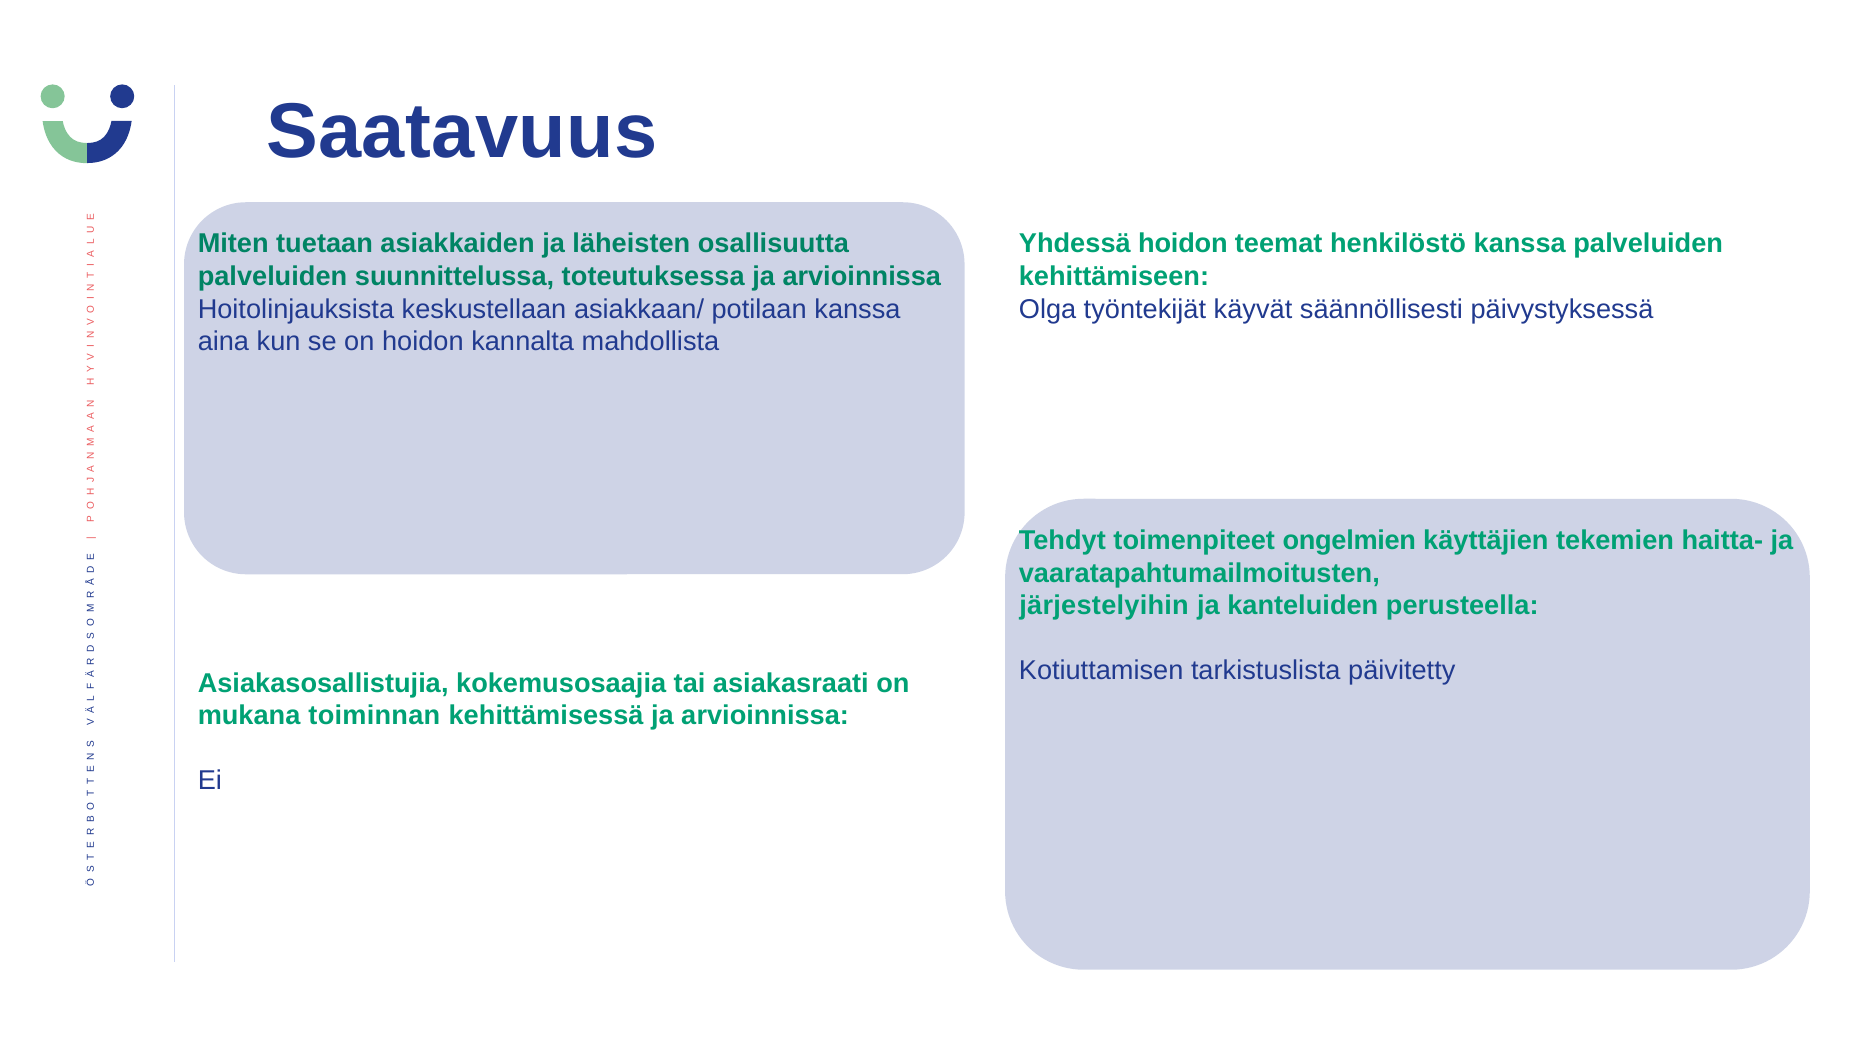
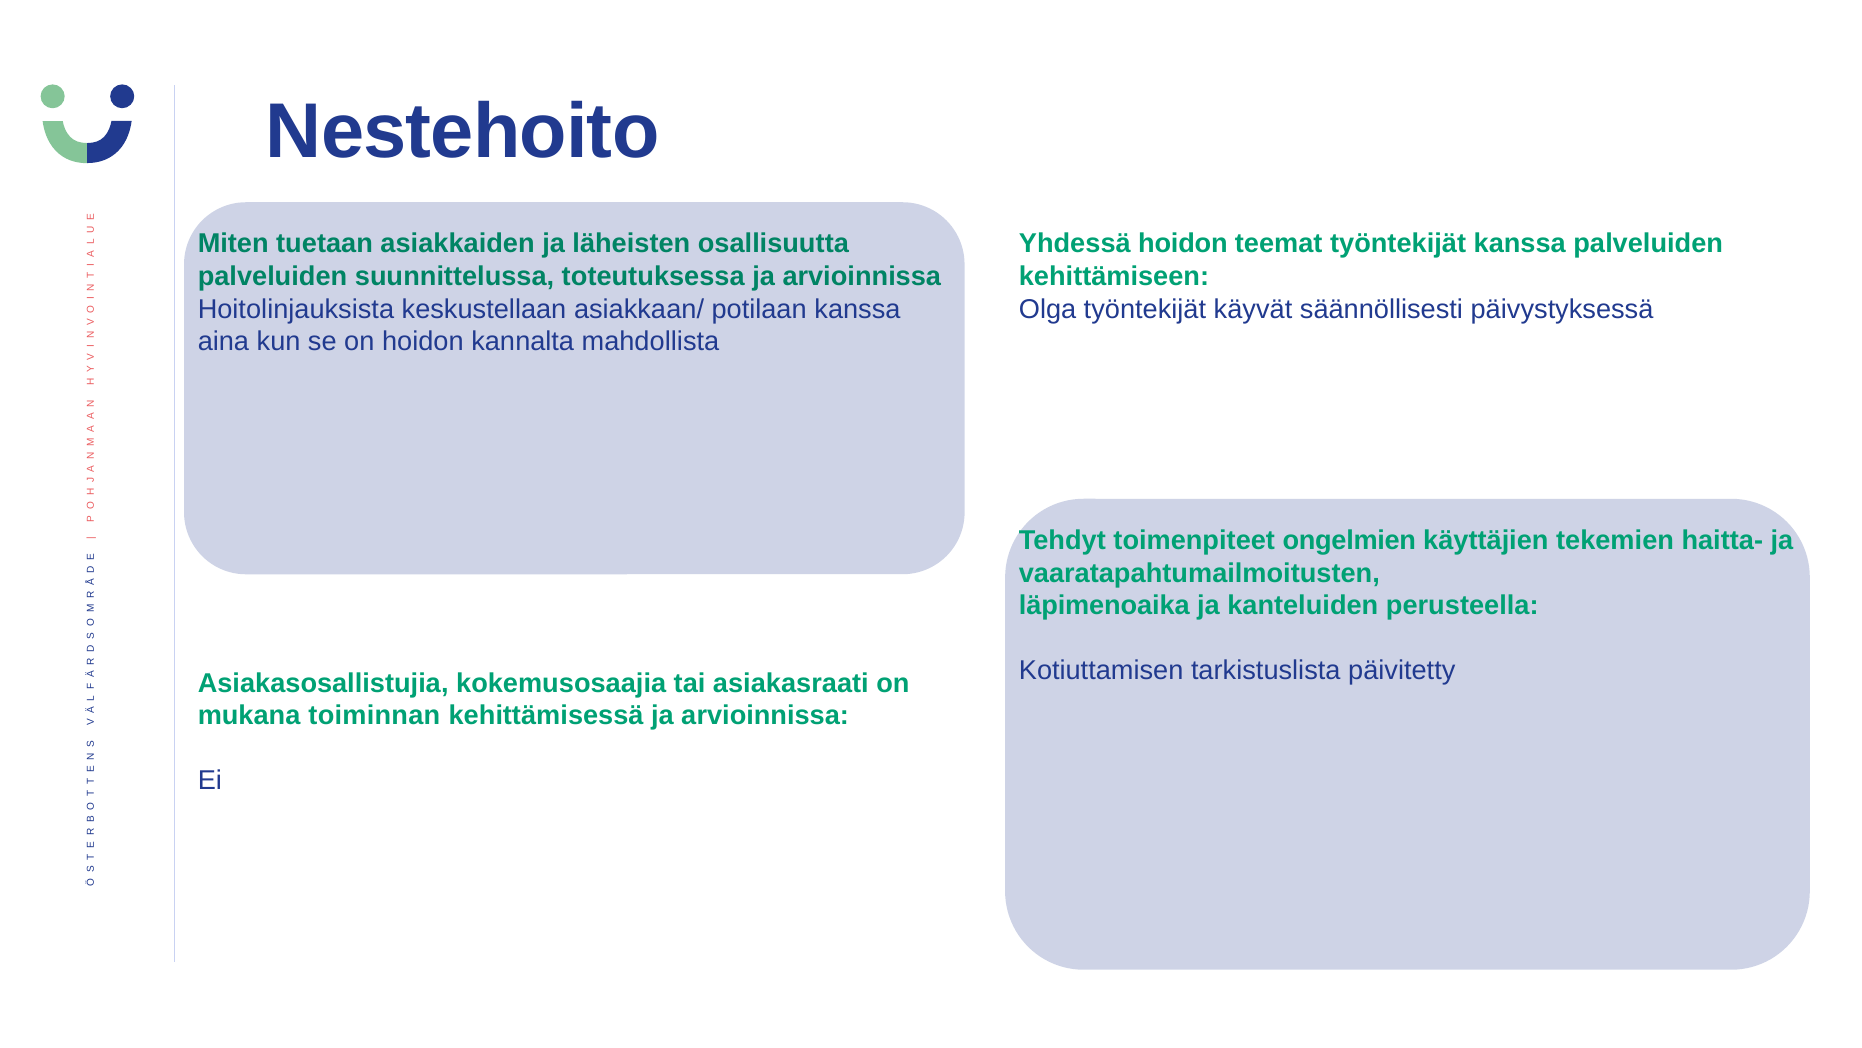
Saatavuus: Saatavuus -> Nestehoito (463, 132)
teemat henkilöstö: henkilöstö -> työntekijät (1398, 244)
järjestelyihin: järjestelyihin -> läpimenoaika (1104, 605)
